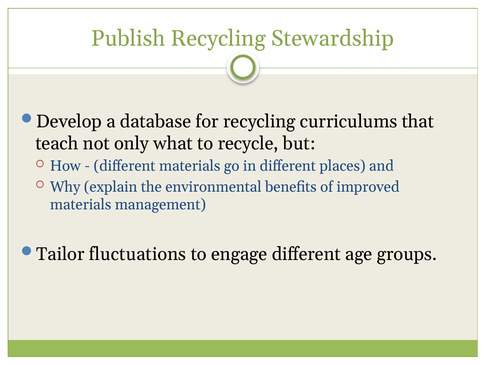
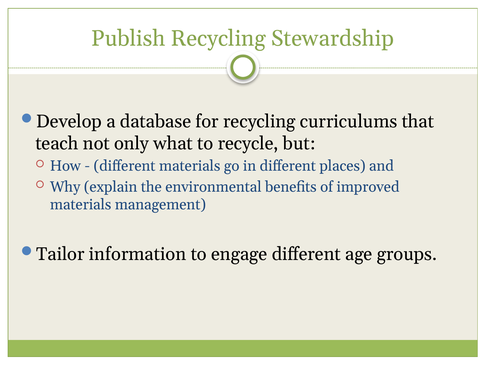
fluctuations: fluctuations -> information (138, 254)
